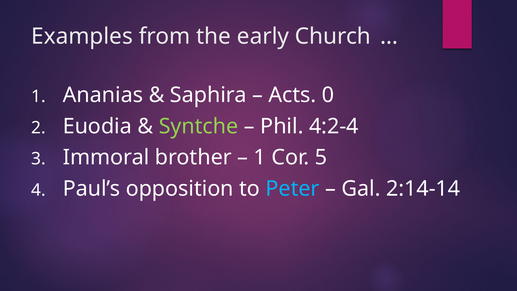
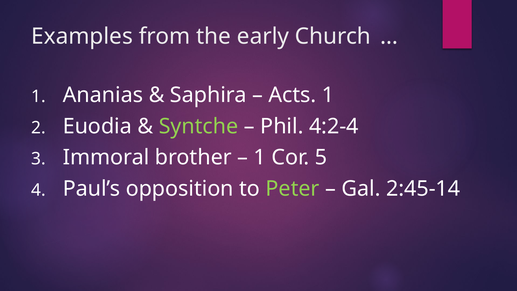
Acts 0: 0 -> 1 (328, 95)
Peter colour: light blue -> light green (293, 189)
2:14-14: 2:14-14 -> 2:45-14 (423, 189)
